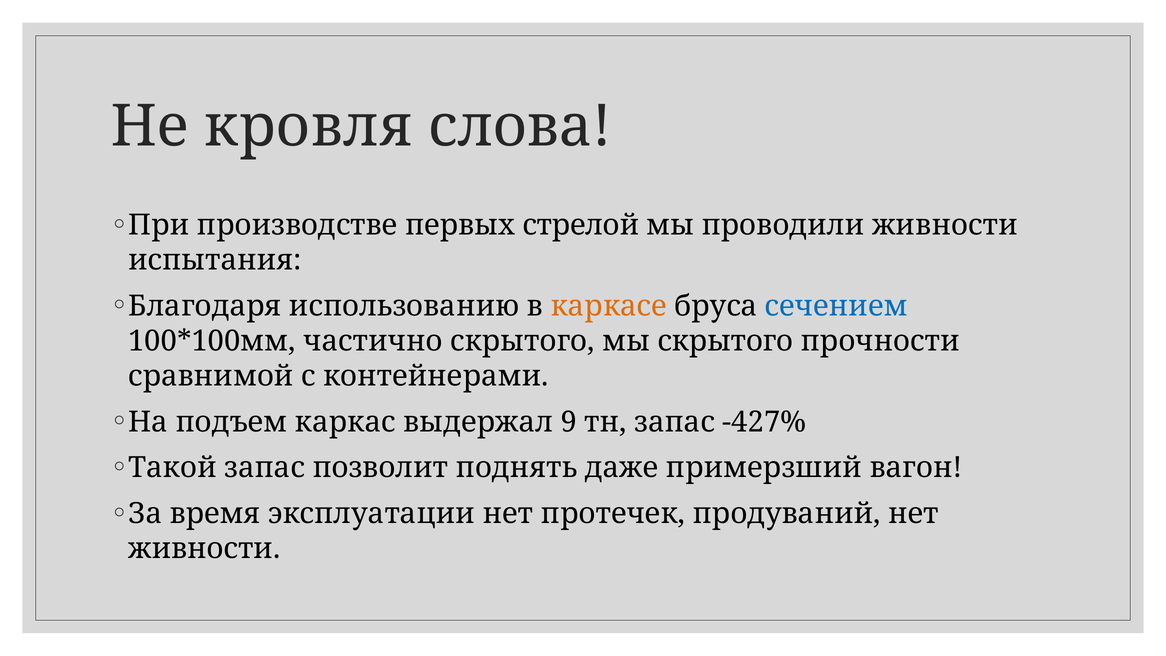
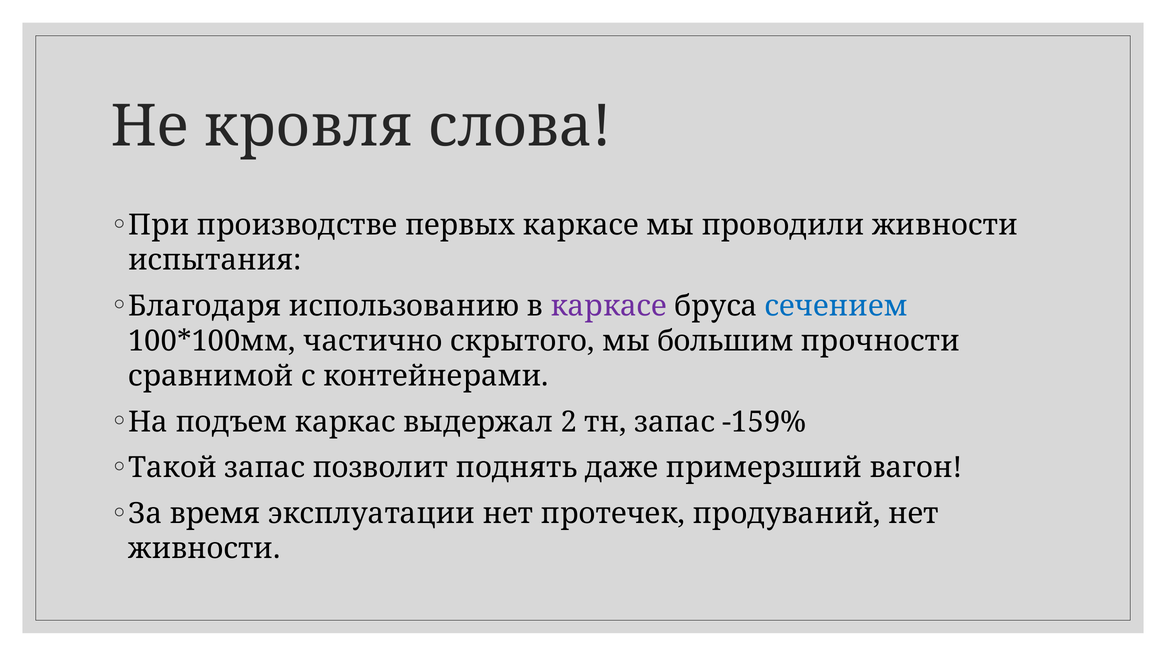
первых стрелой: стрелой -> каркасе (581, 225)
каркасе colour: orange -> purple (609, 306)
мы скрытого: скрытого -> большим (726, 341)
9: 9 -> 2 (569, 422)
-427%: -427% -> -159% (764, 422)
